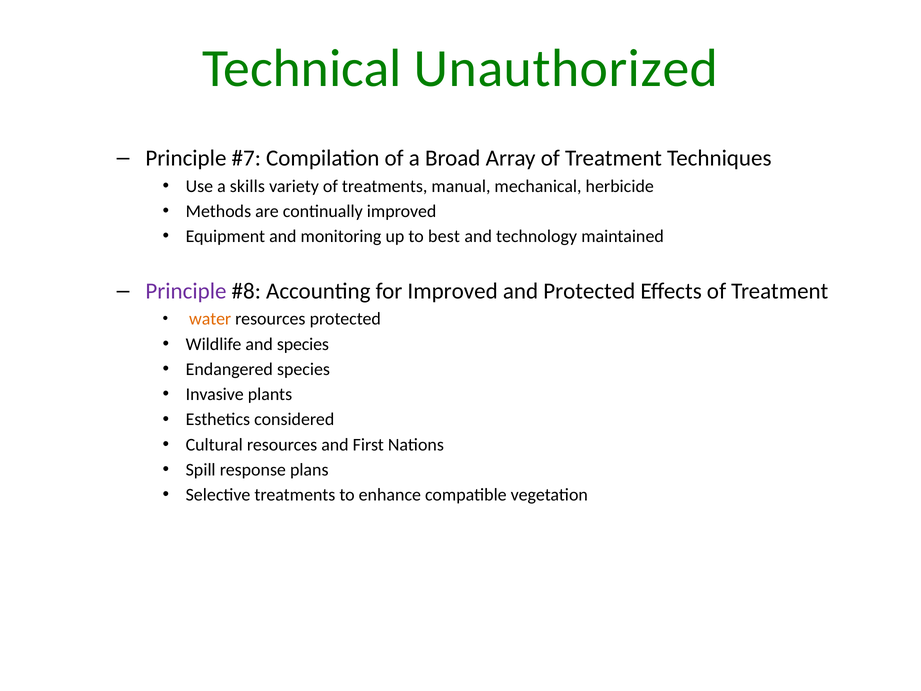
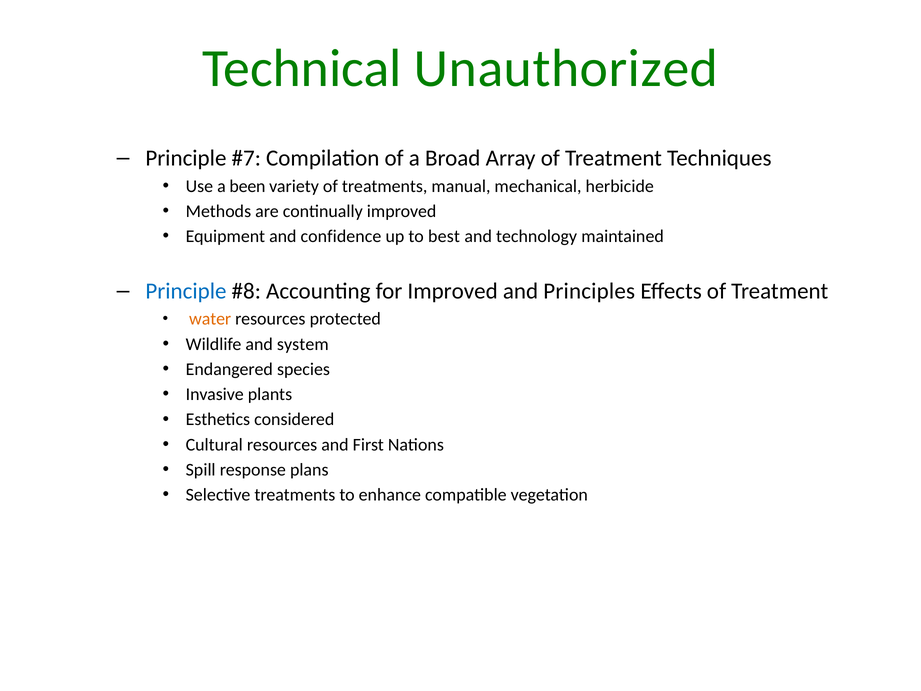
skills: skills -> been (247, 186)
monitoring: monitoring -> confidence (341, 236)
Principle colour: purple -> blue (186, 291)
and Protected: Protected -> Principles (589, 291)
and species: species -> system (303, 344)
